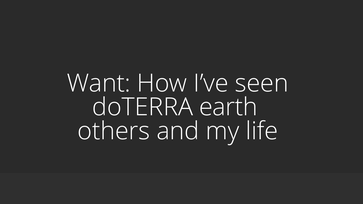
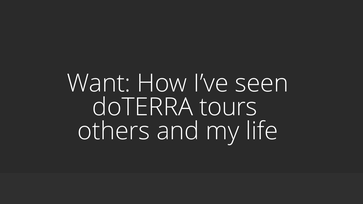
earth: earth -> tours (228, 107)
